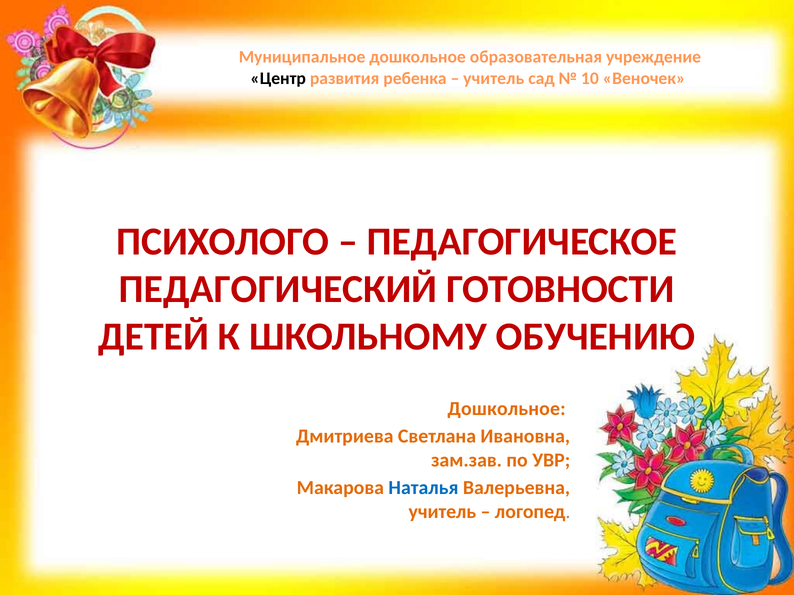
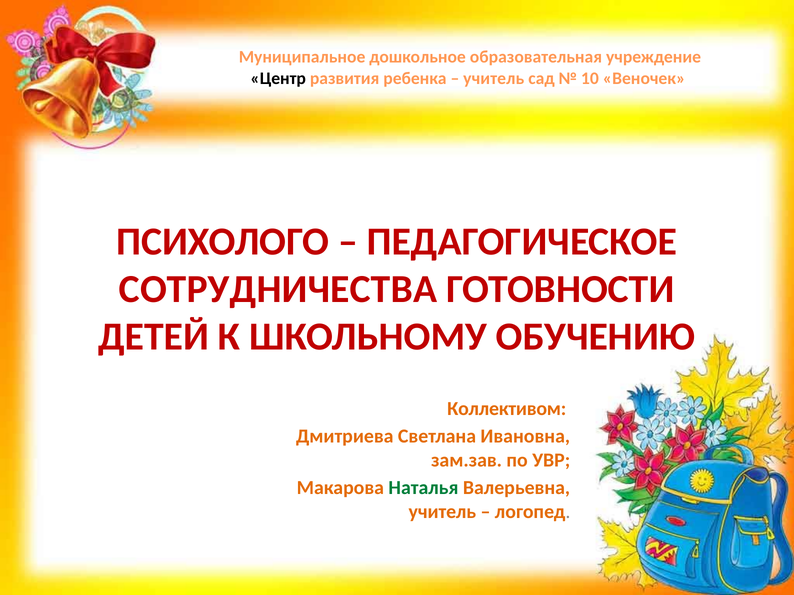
ПЕДАГОГИЧЕСКИЙ: ПЕДАГОГИЧЕСКИЙ -> СОТРУДНИЧЕСТВА (278, 289)
Дошкольное: Дошкольное -> Коллективом (507, 409)
Наталья colour: blue -> green (423, 488)
